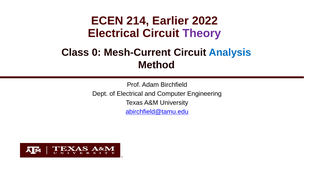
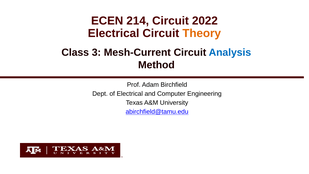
214 Earlier: Earlier -> Circuit (171, 21)
Theory colour: purple -> orange (202, 33)
0: 0 -> 3 (96, 52)
